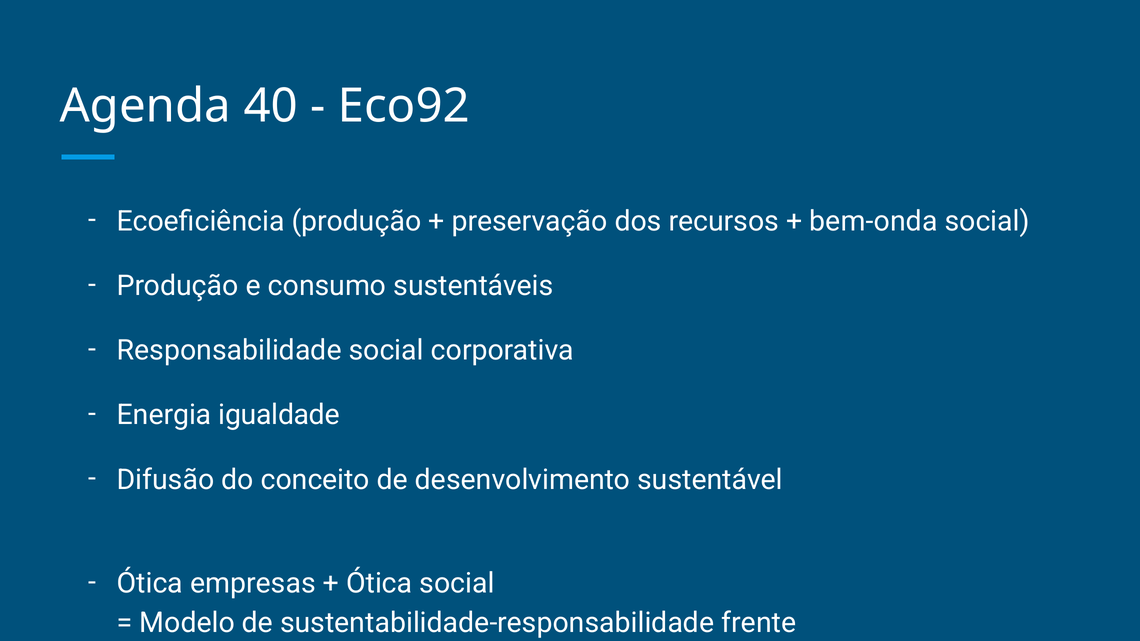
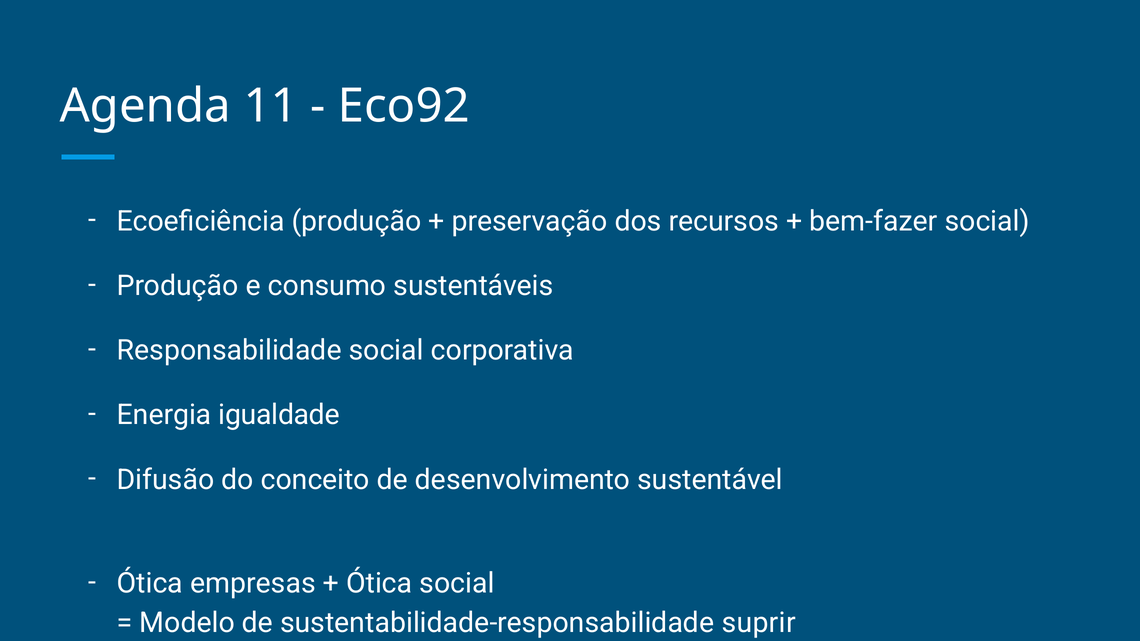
40: 40 -> 11 (271, 106)
bem-onda: bem-onda -> bem-fazer (873, 221)
frente: frente -> suprir (759, 623)
